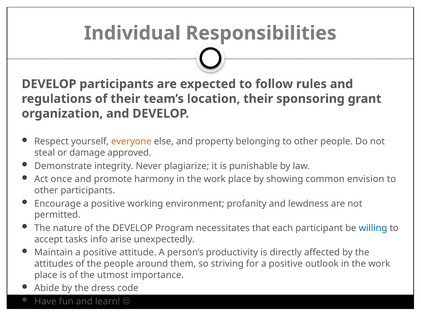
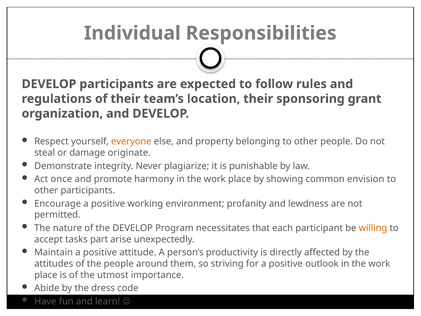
approved: approved -> originate (129, 153)
willing colour: blue -> orange (373, 228)
info: info -> part (99, 239)
